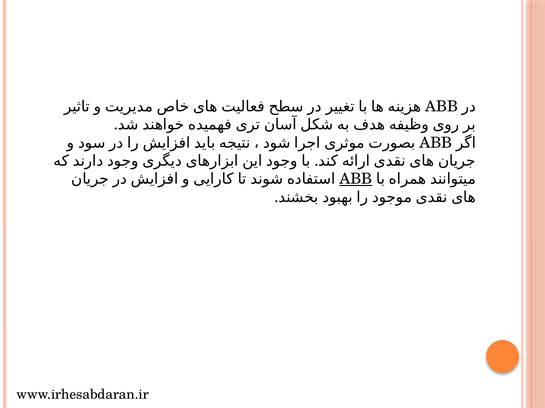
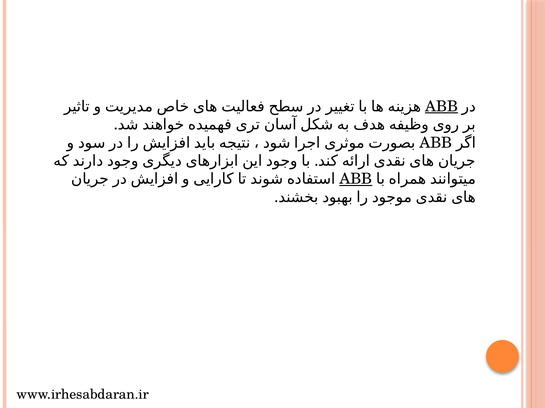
ABB underline: none -> present (442, 107)
